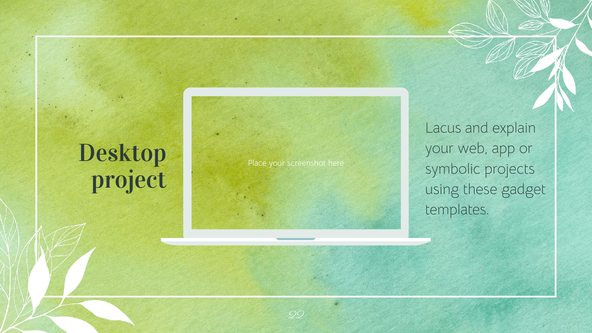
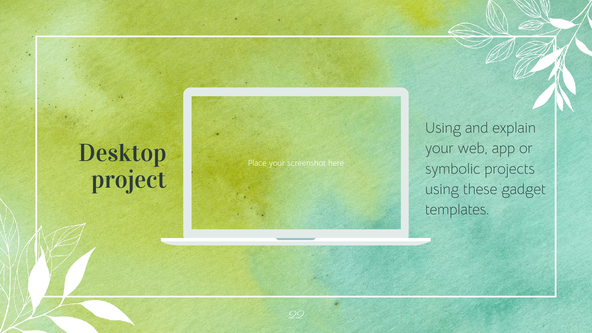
Lacus: Lacus -> Using (443, 128)
